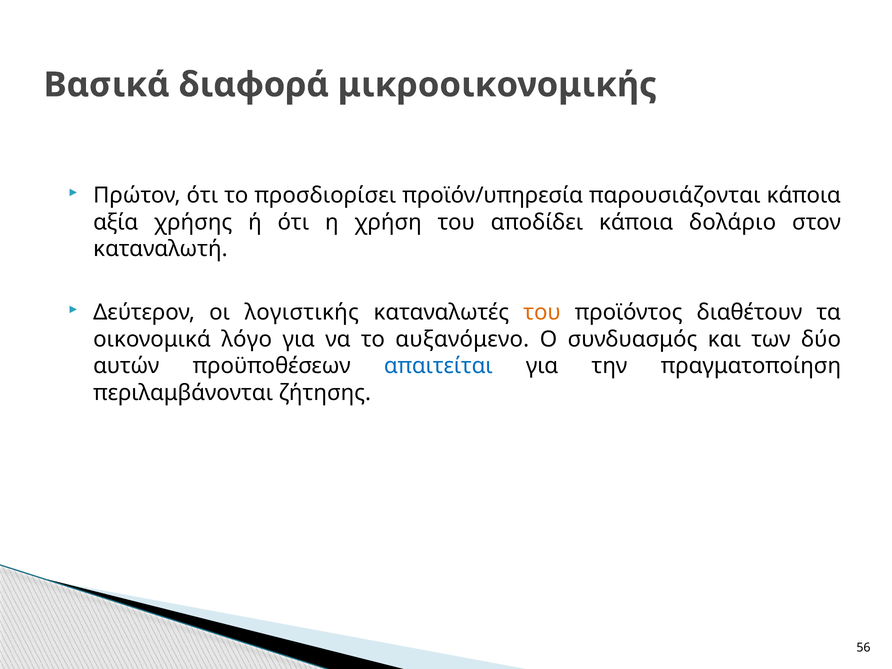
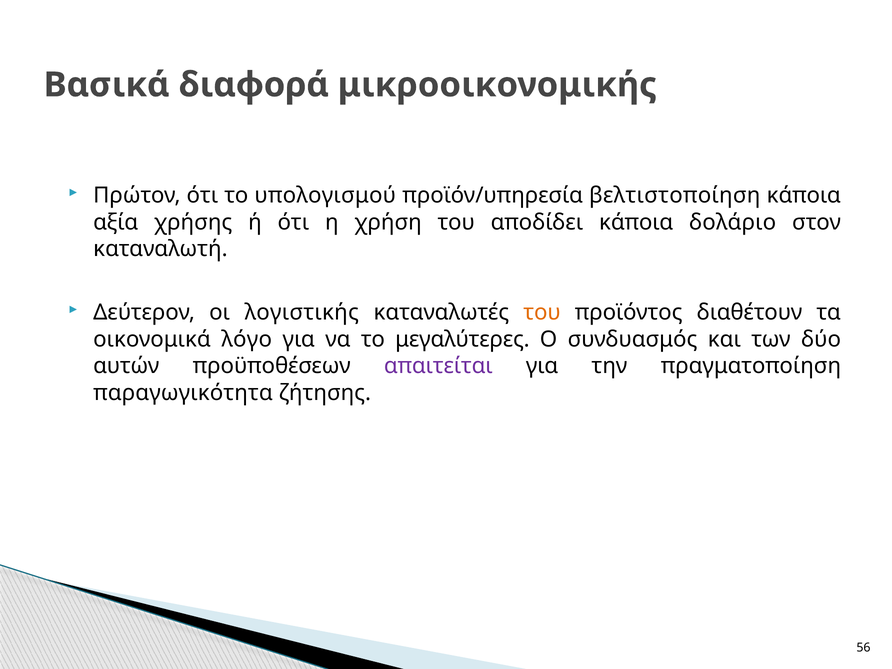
προσδιορίσει: προσδιορίσει -> υπολογισμού (325, 196)
παρουσιάζονται: παρουσιάζονται -> βελτιστοποίηση (675, 196)
αυξανόμενο: αυξανόμενο -> μεγαλύτερες (462, 339)
απαιτείται colour: blue -> purple (438, 366)
περιλαμβάνονται: περιλαμβάνονται -> παραγωγικότητα (183, 393)
